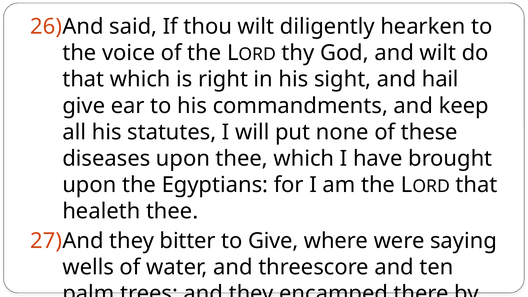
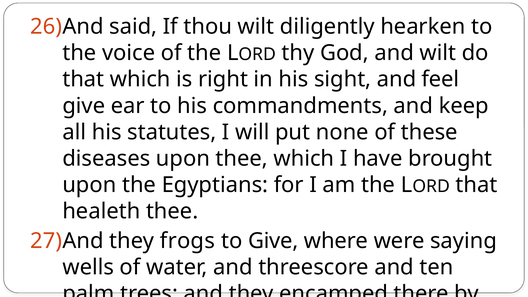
hail: hail -> feel (440, 79)
bitter: bitter -> frogs (187, 241)
